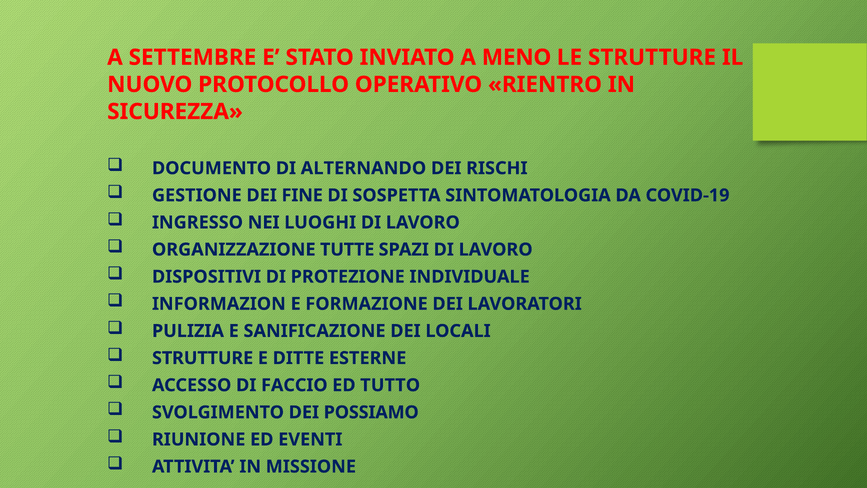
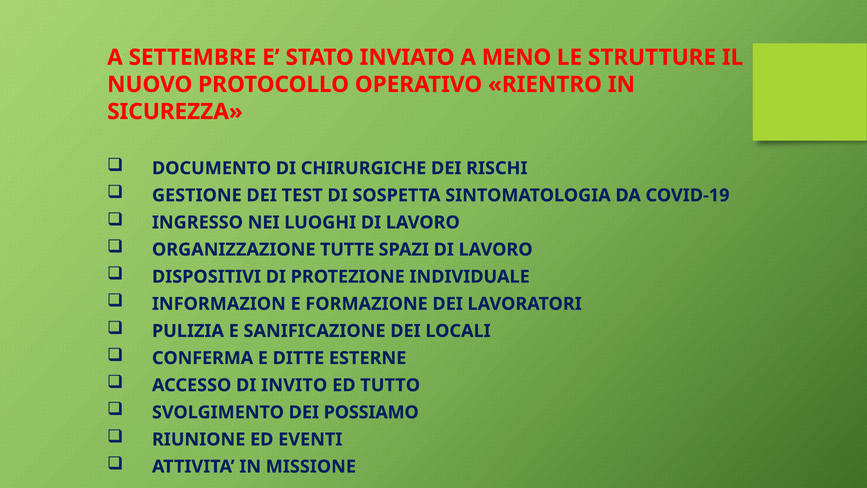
ALTERNANDO: ALTERNANDO -> CHIRURGICHE (364, 168)
FINE: FINE -> TEST (302, 195)
STRUTTURE: STRUTTURE -> CONFERMA (203, 358)
FACCIO: FACCIO -> INVITO (294, 385)
